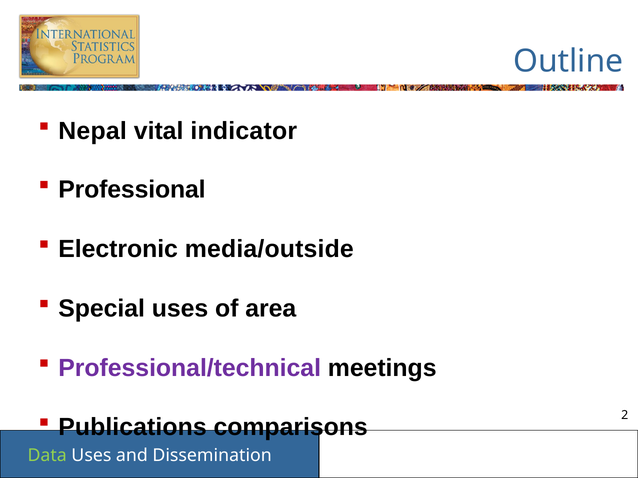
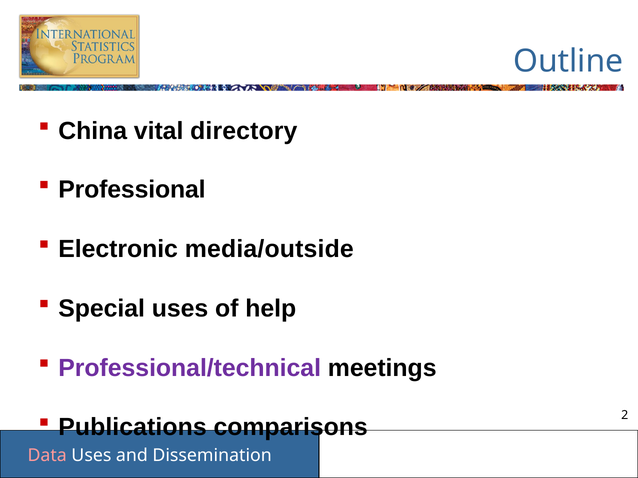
Nepal: Nepal -> China (93, 131)
indicator: indicator -> directory (244, 131)
area: area -> help (271, 309)
Data colour: light green -> pink (47, 456)
